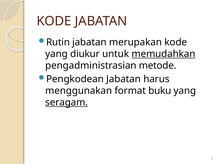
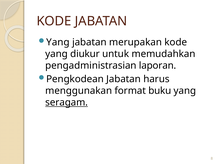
Rutin: Rutin -> Yang (58, 42)
memudahkan underline: present -> none (164, 54)
metode: metode -> laporan (158, 66)
